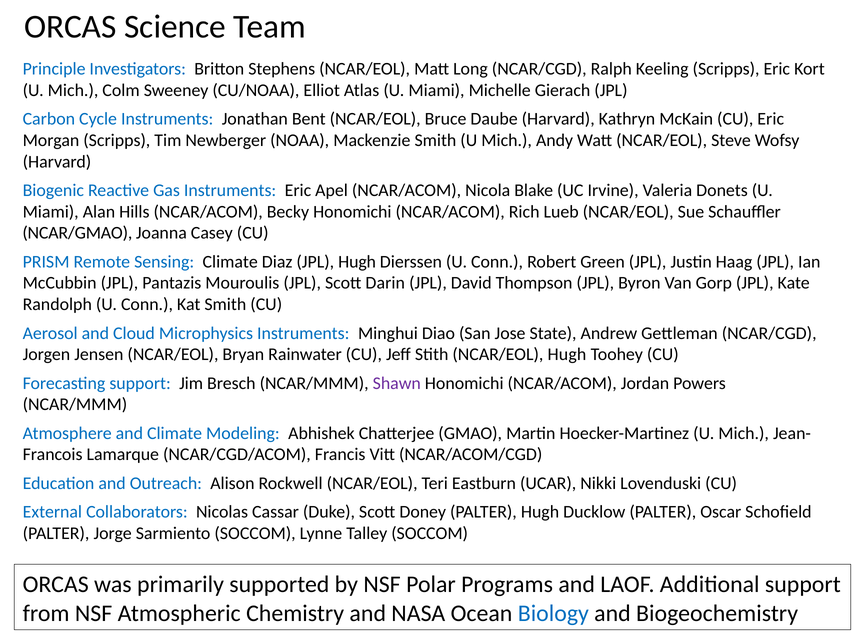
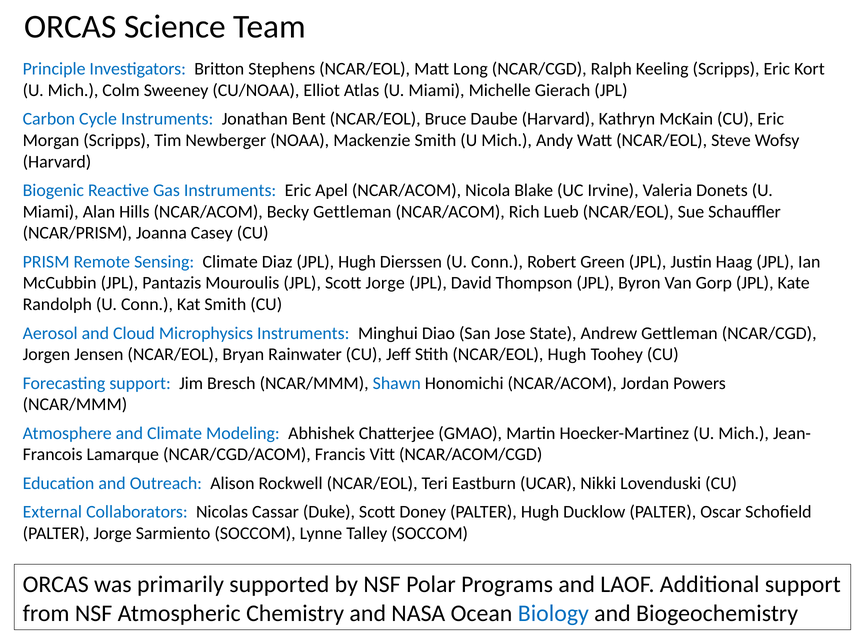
Becky Honomichi: Honomichi -> Gettleman (352, 212)
NCAR/GMAO: NCAR/GMAO -> NCAR/PRISM (77, 233)
Scott Darin: Darin -> Jorge (385, 283)
Shawn colour: purple -> blue (397, 383)
